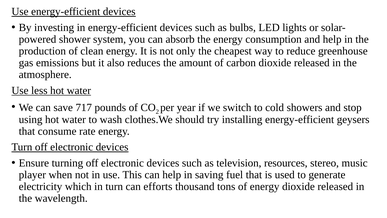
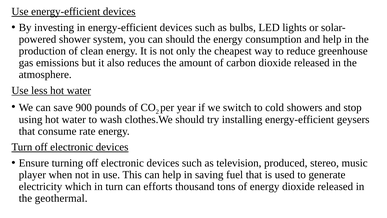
can absorb: absorb -> should (180, 39)
717: 717 -> 900 (84, 107)
resources: resources -> produced (286, 163)
wavelength: wavelength -> geothermal (61, 198)
